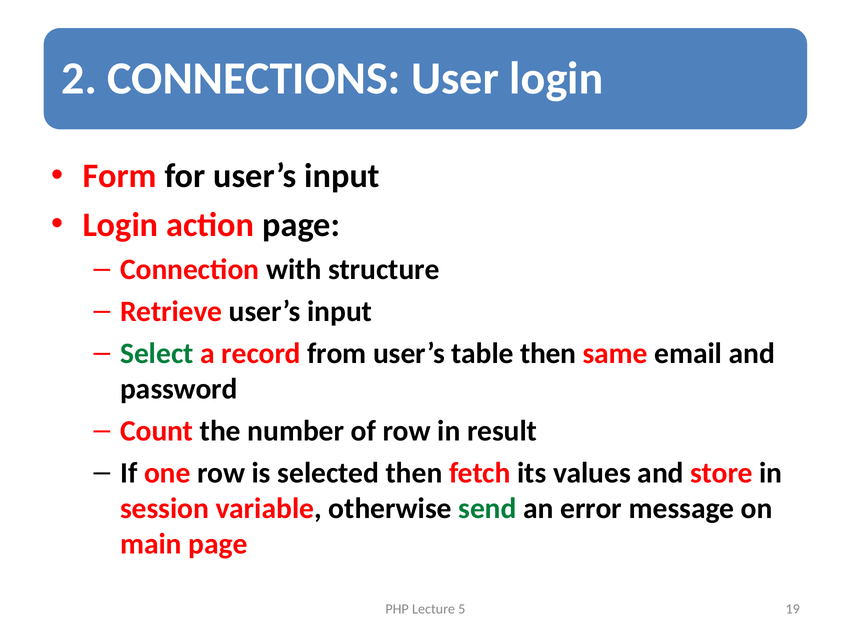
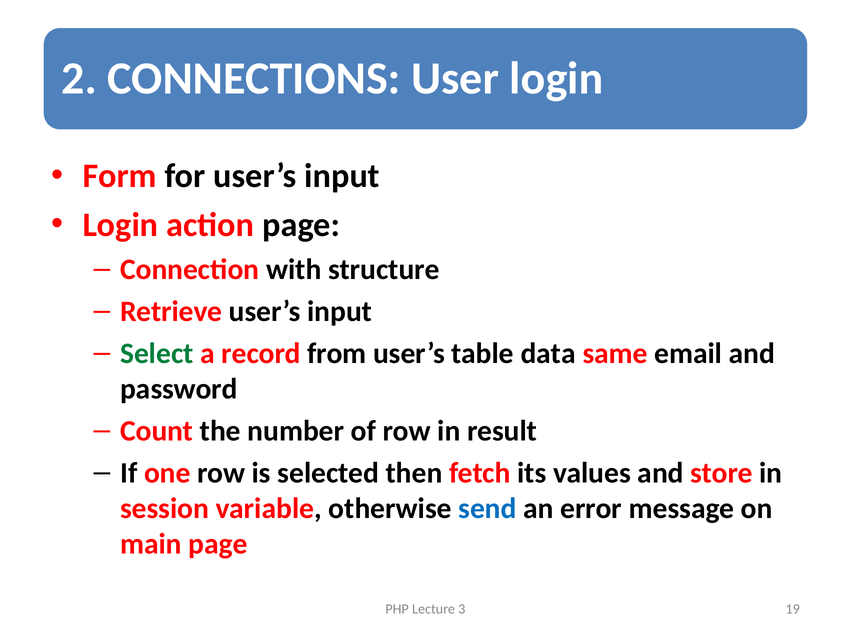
table then: then -> data (548, 354)
send colour: green -> blue (487, 509)
5: 5 -> 3 (462, 609)
